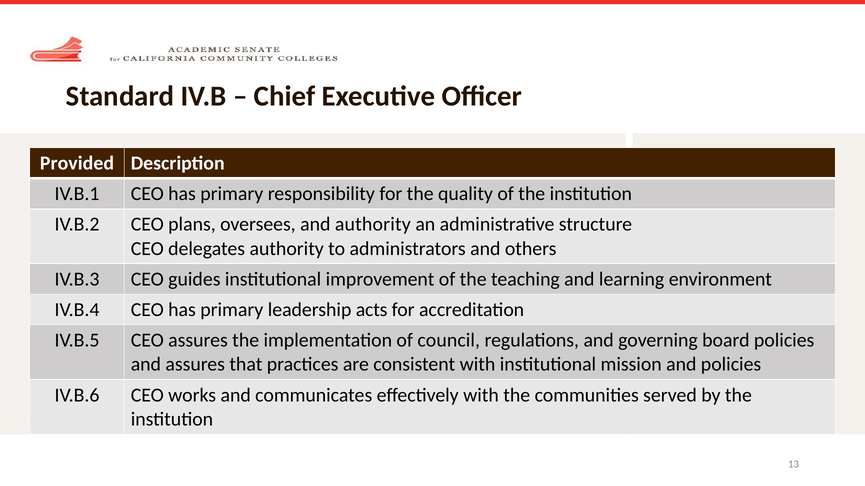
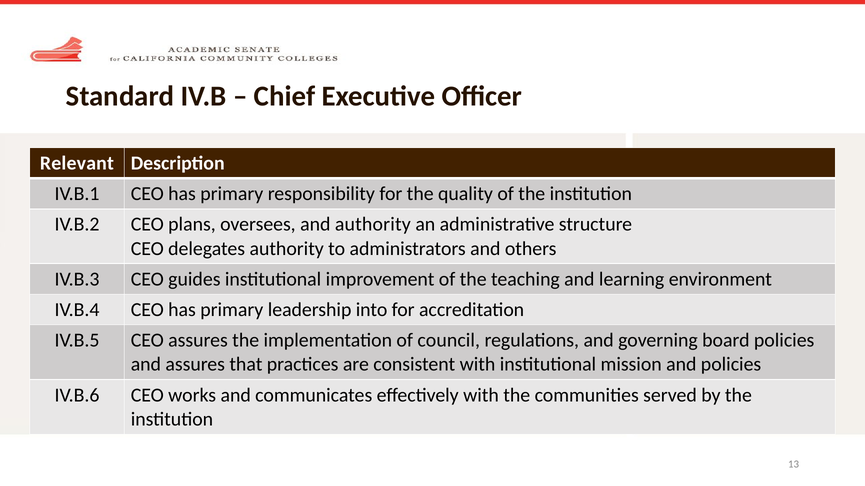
Provided: Provided -> Relevant (77, 163)
acts: acts -> into (372, 310)
